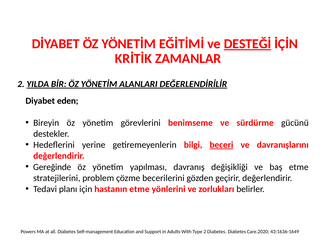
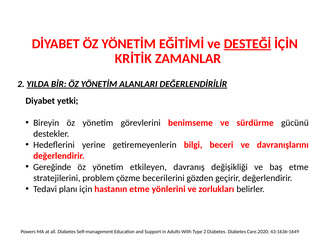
eden: eden -> yetki (68, 101)
beceri underline: present -> none (221, 145)
yapılması: yapılması -> etkileyen (148, 167)
